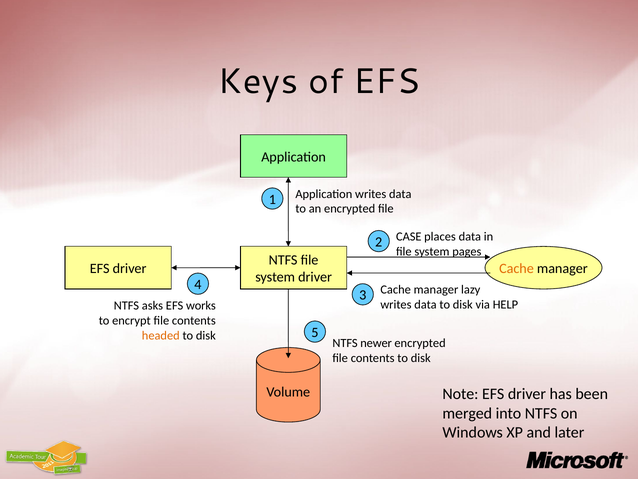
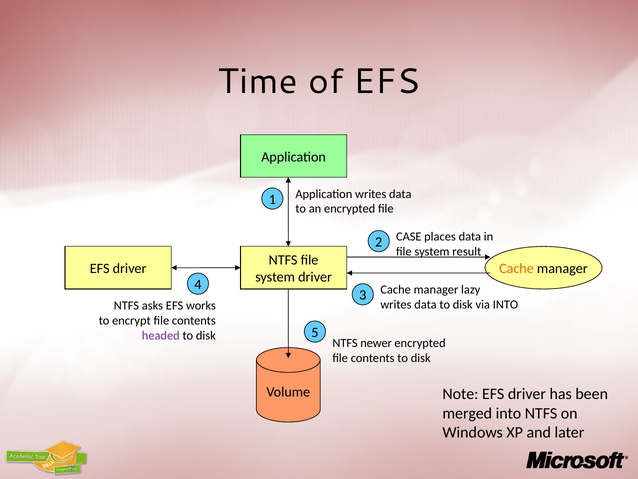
Keys: Keys -> Time (258, 81)
pages: pages -> result (467, 251)
via HELP: HELP -> INTO (505, 304)
headed colour: orange -> purple (161, 335)
